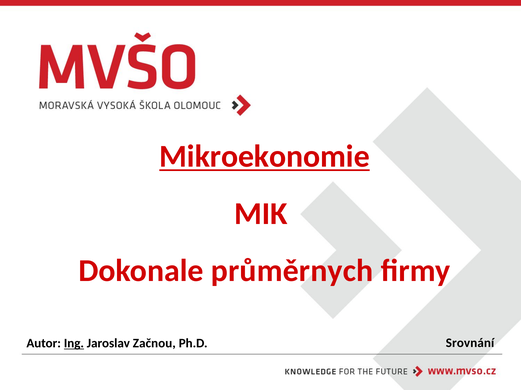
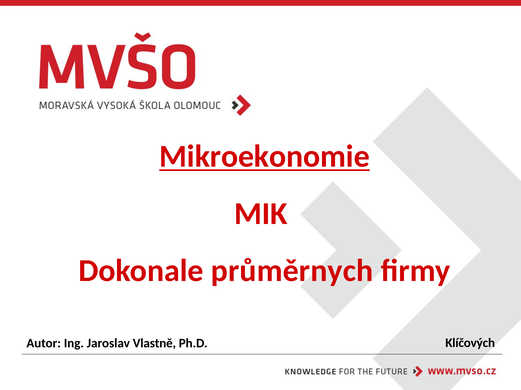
Ing underline: present -> none (74, 344)
Začnou: Začnou -> Vlastně (154, 344)
Srovnání: Srovnání -> Klíčových (470, 344)
